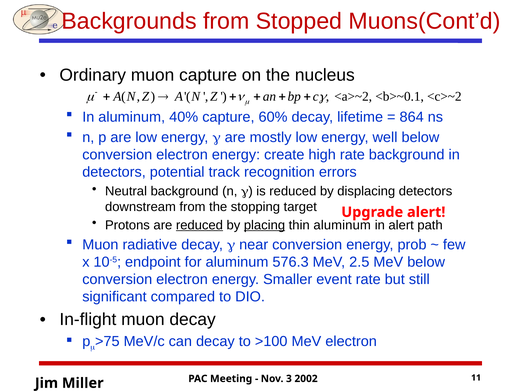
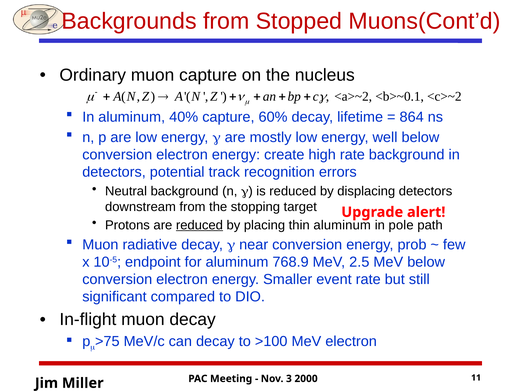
placing underline: present -> none (264, 225)
alert: alert -> pole (401, 225)
576.3: 576.3 -> 768.9 (291, 262)
2002: 2002 -> 2000 (306, 378)
